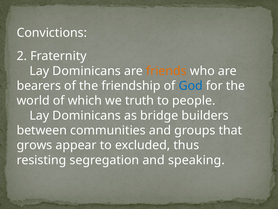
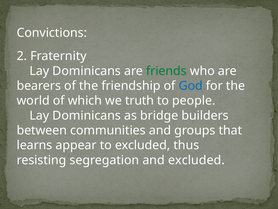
friends colour: orange -> green (166, 71)
grows: grows -> learns (34, 145)
and speaking: speaking -> excluded (196, 160)
